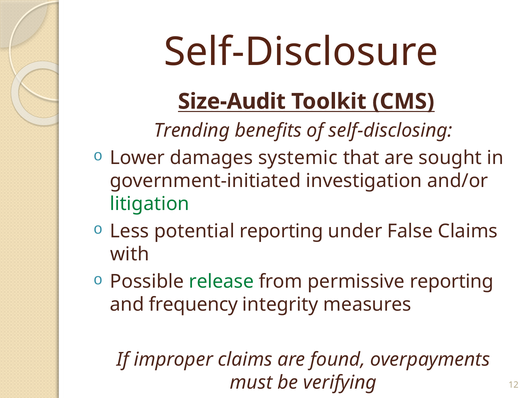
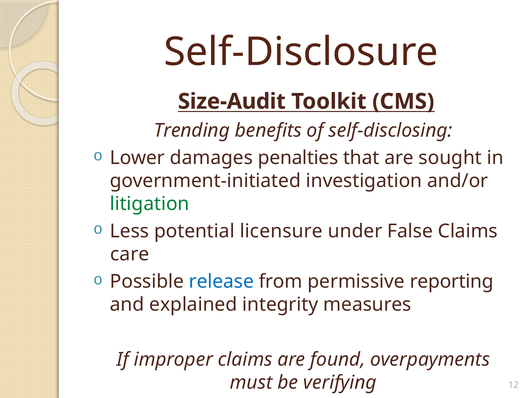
systemic: systemic -> penalties (298, 158)
potential reporting: reporting -> licensure (281, 231)
with: with -> care (130, 254)
release colour: green -> blue (221, 282)
frequency: frequency -> explained (193, 305)
